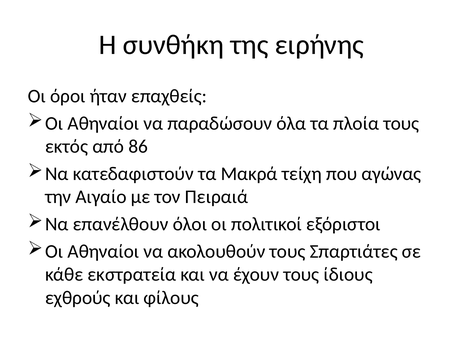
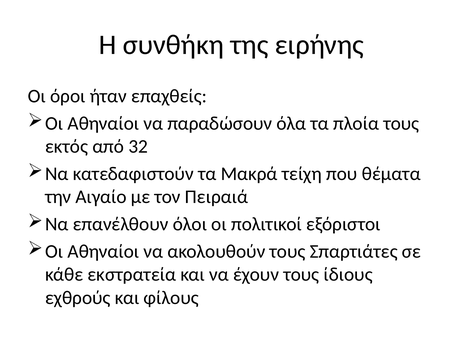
86: 86 -> 32 (138, 147)
αγώνας: αγώνας -> θέματα (391, 174)
